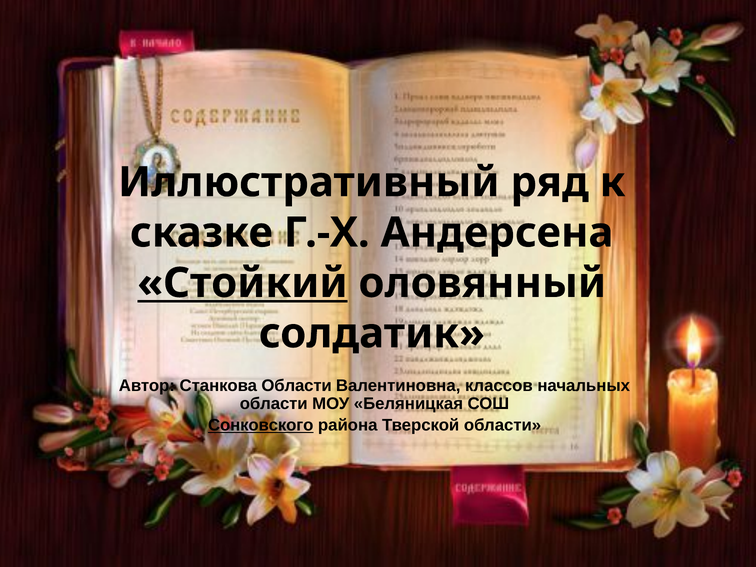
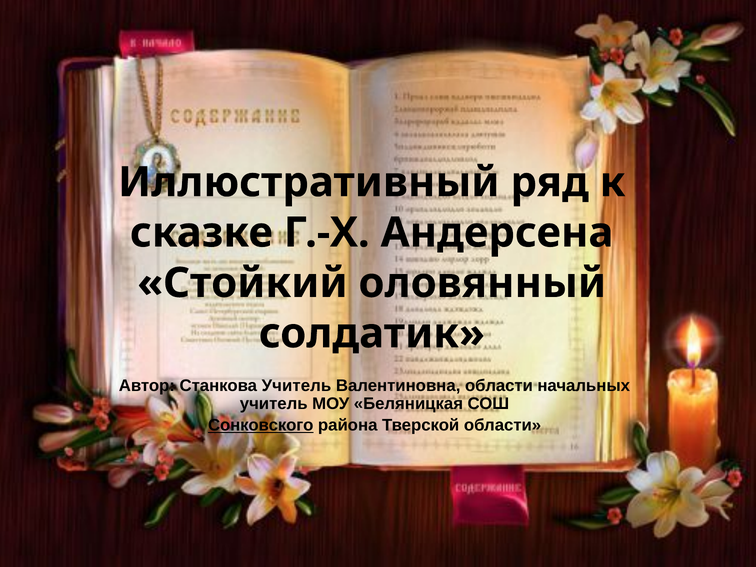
Стойкий underline: present -> none (243, 283)
Станкова Области: Области -> Учитель (296, 385)
Валентиновна классов: классов -> области (499, 385)
области: области -> учитель (274, 404)
